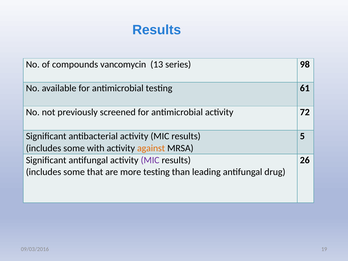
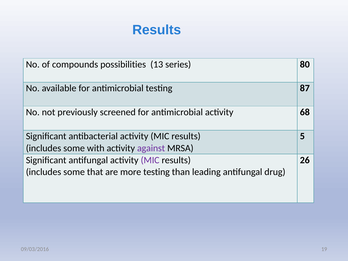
vancomycin: vancomycin -> possibilities (123, 64)
98: 98 -> 80 (305, 64)
61: 61 -> 87 (305, 88)
72: 72 -> 68 (305, 112)
against colour: orange -> purple (151, 148)
